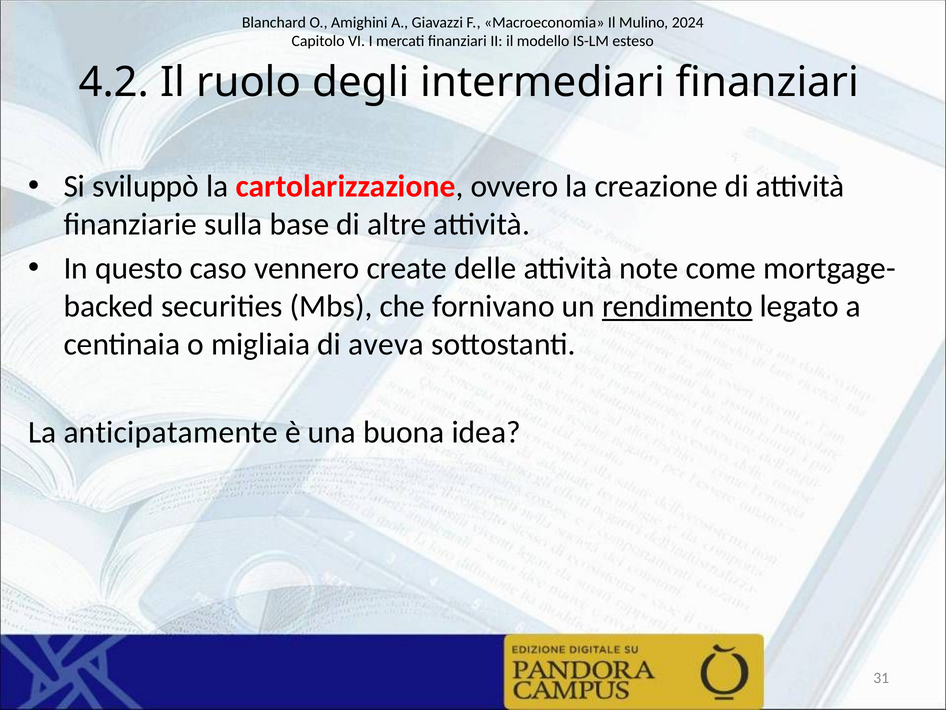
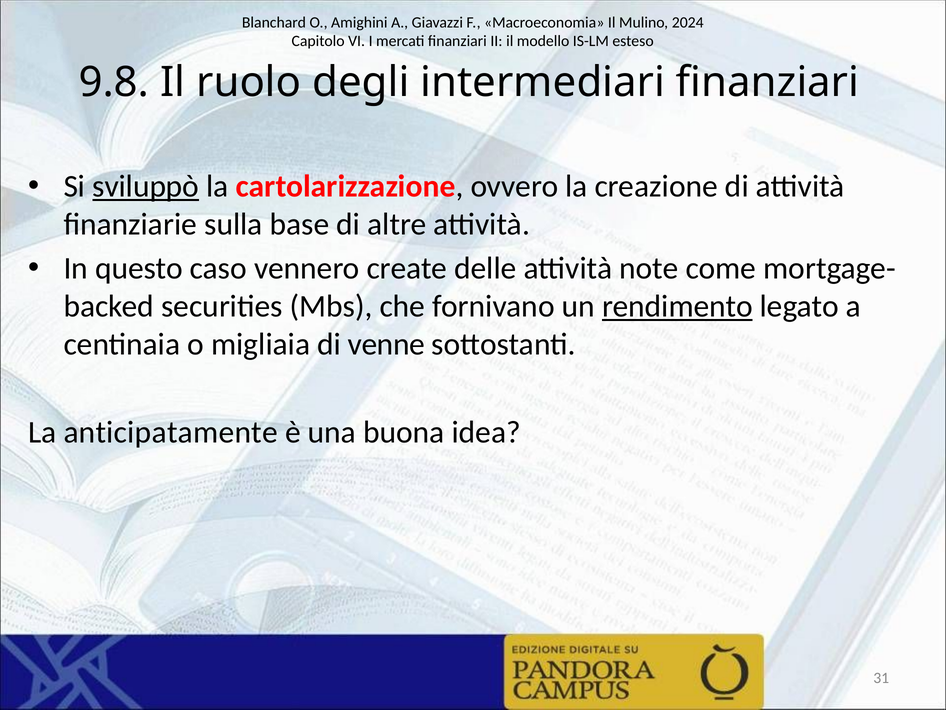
4.2: 4.2 -> 9.8 (114, 82)
sviluppò underline: none -> present (146, 186)
aveva: aveva -> venne (386, 344)
